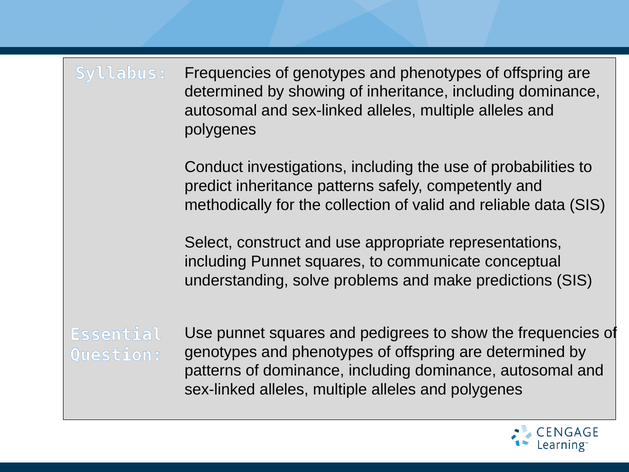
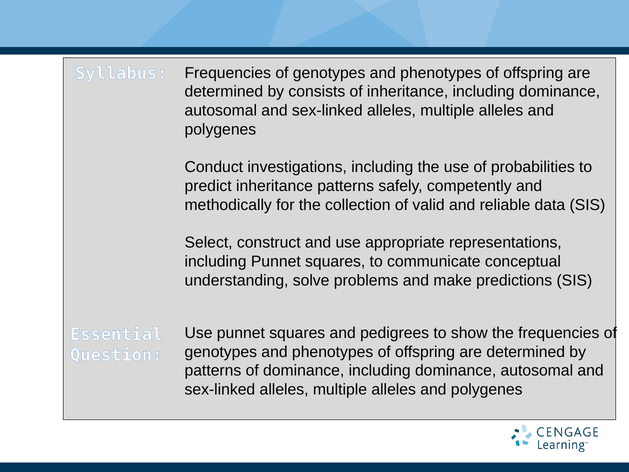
showing: showing -> consists (317, 92)
